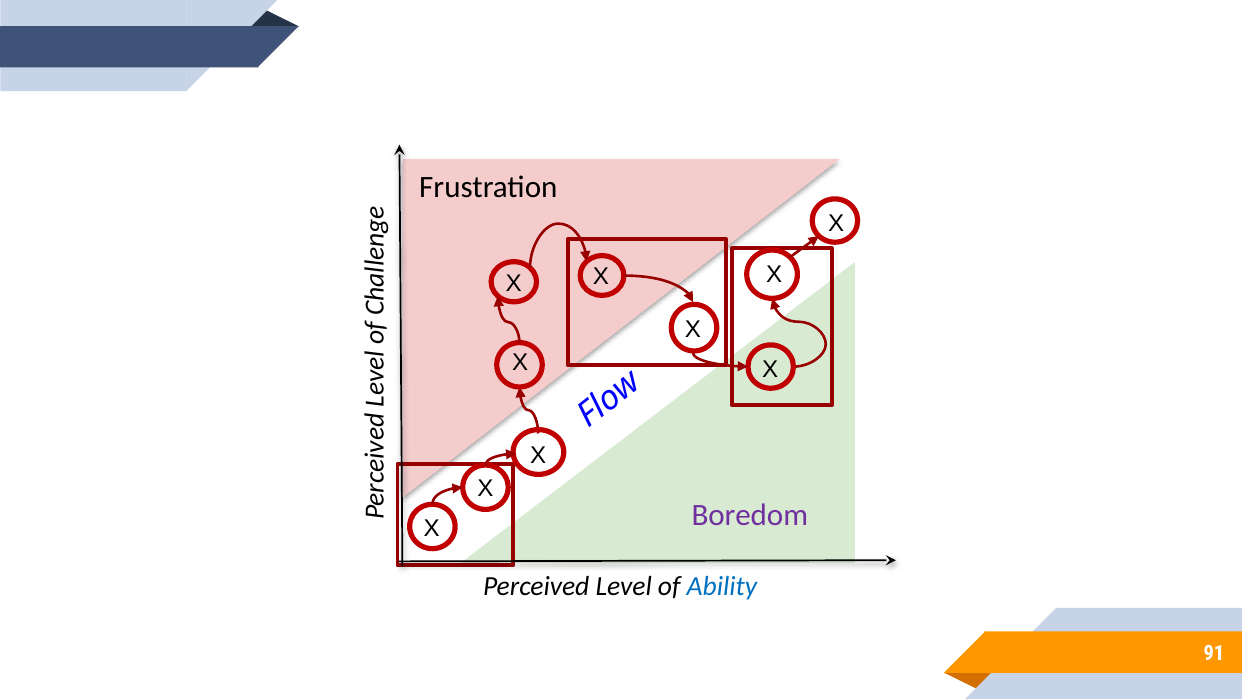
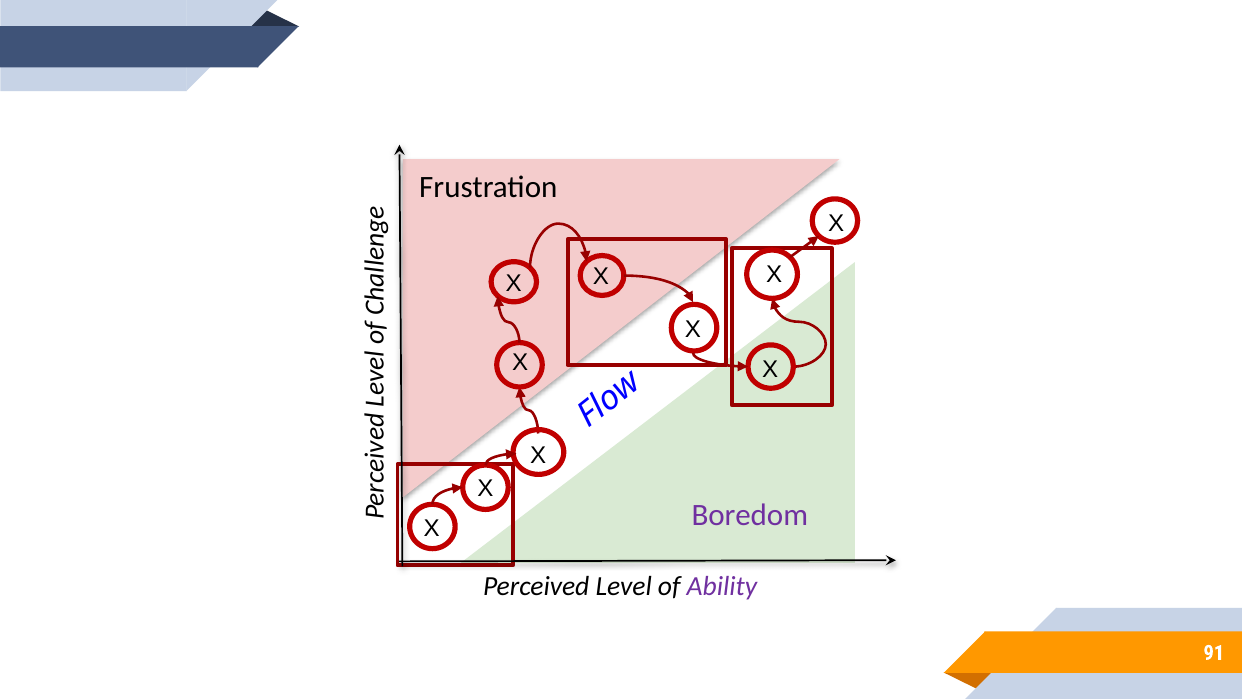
Ability colour: blue -> purple (722, 586)
